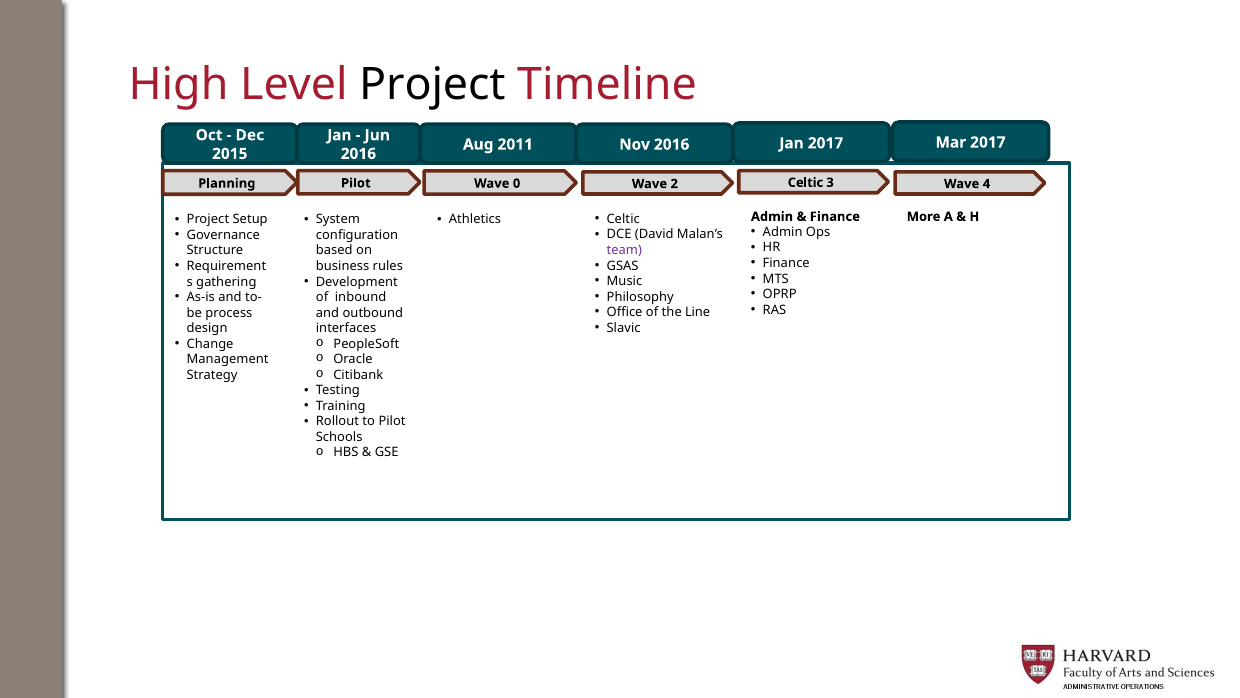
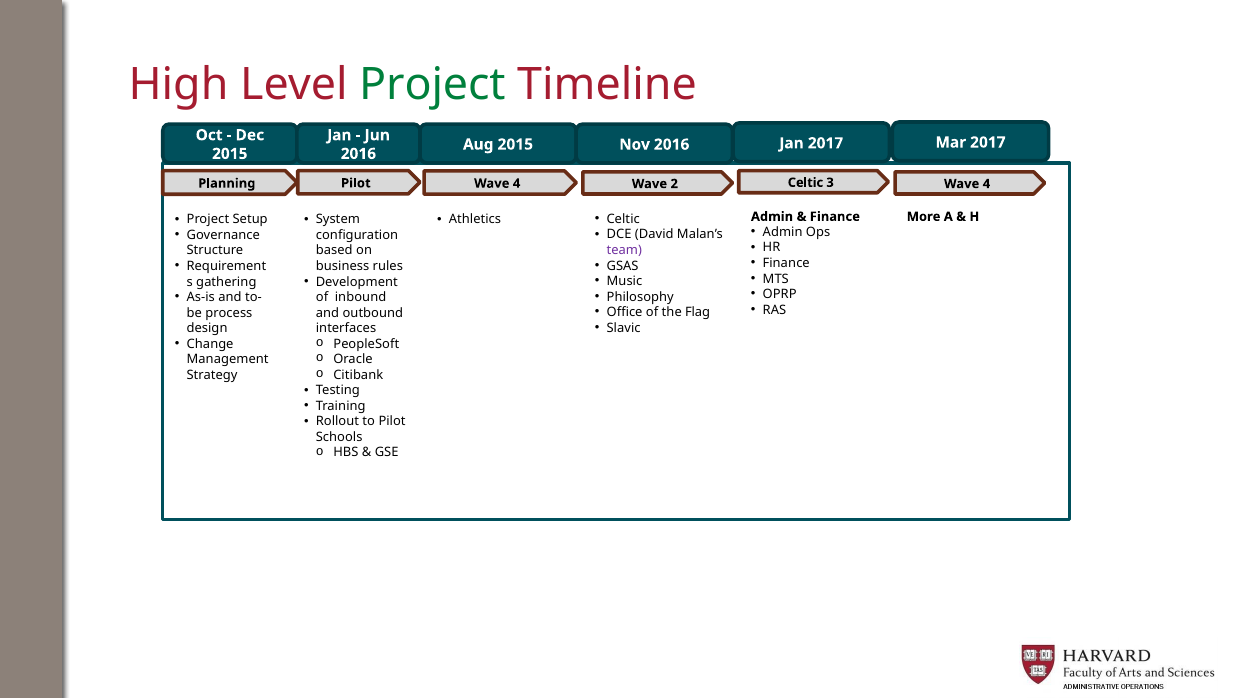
Project colour: black -> green (432, 85)
Aug 2011: 2011 -> 2015 (515, 144)
Pilot Wave 0: 0 -> 4 (517, 183)
Line: Line -> Flag (698, 312)
